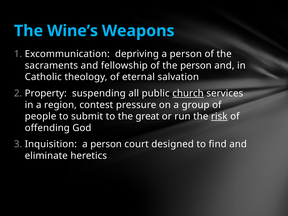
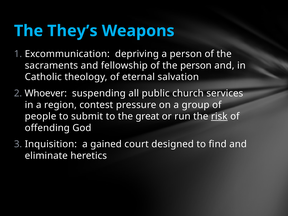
Wine’s: Wine’s -> They’s (72, 31)
Property: Property -> Whoever (46, 93)
church underline: present -> none (188, 93)
Inquisition a person: person -> gained (106, 144)
